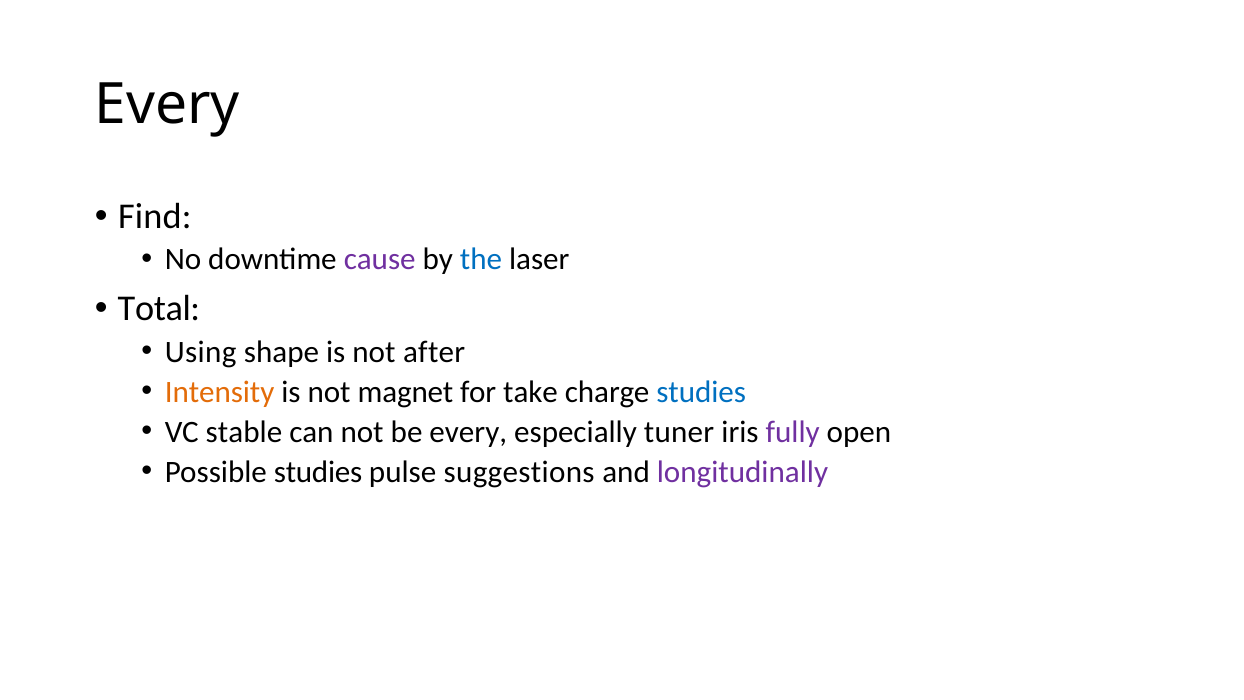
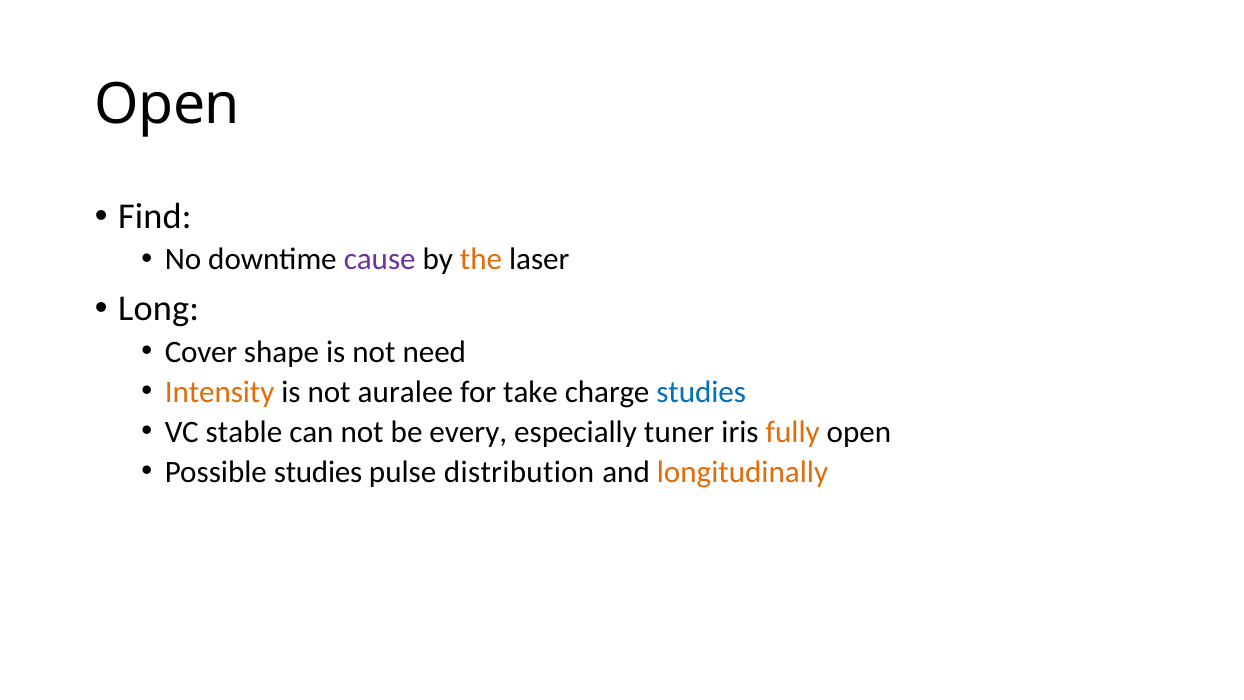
Every: Every -> Open (167, 104)
the colour: blue -> orange (481, 259)
Total: Total -> Long (159, 309)
Using: Using -> Cover (201, 352)
after: after -> need (434, 352)
magnet: magnet -> auralee (405, 392)
fully colour: purple -> orange (793, 432)
suggestions: suggestions -> distribution (519, 472)
longitudinally colour: purple -> orange (742, 472)
